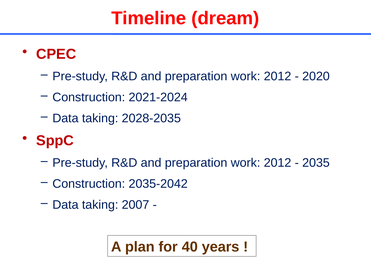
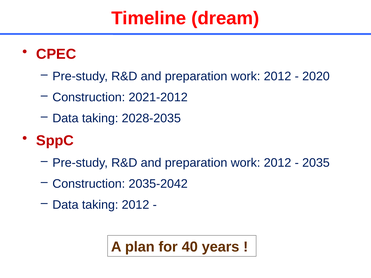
2021-2024: 2021-2024 -> 2021-2012 (158, 97)
taking 2007: 2007 -> 2012 (135, 205)
